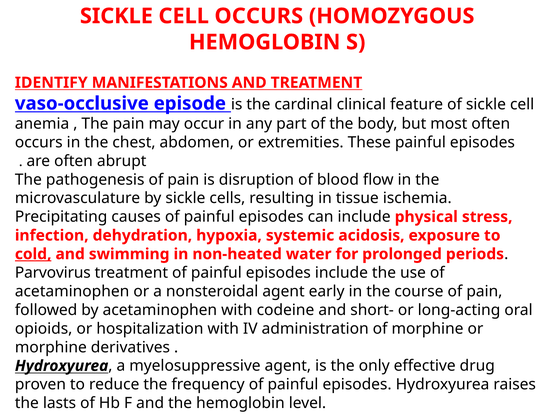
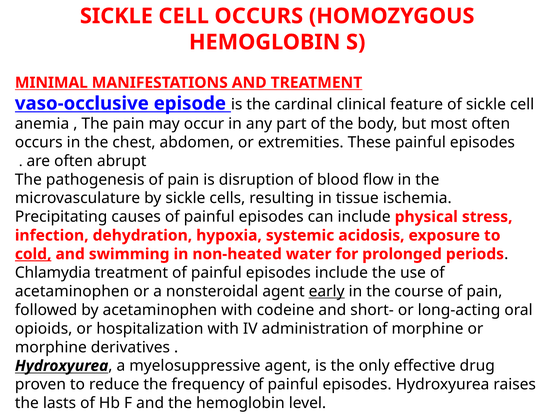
IDENTIFY: IDENTIFY -> MINIMAL (51, 83)
Parvovirus: Parvovirus -> Chlamydia (53, 273)
early underline: none -> present (327, 292)
